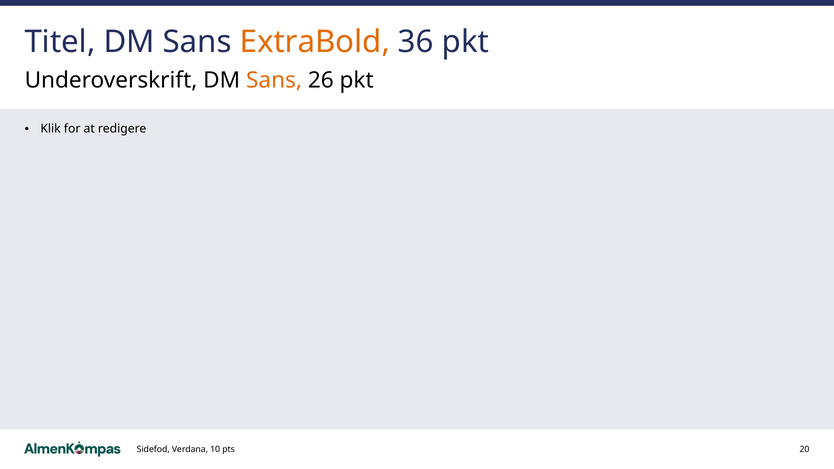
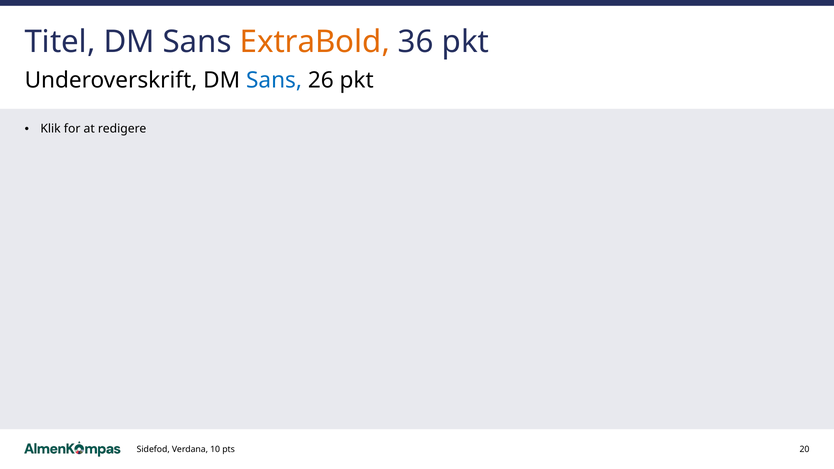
Sans colour: orange -> blue (274, 80)
